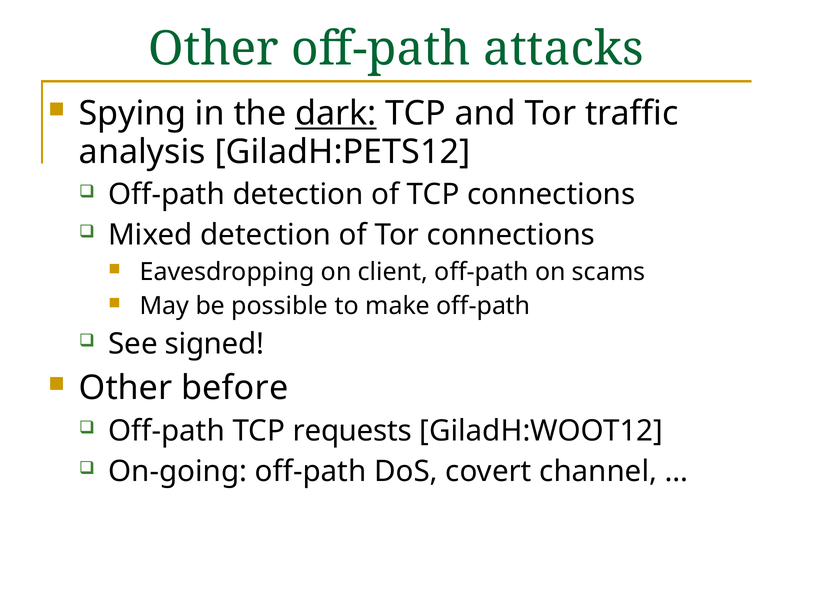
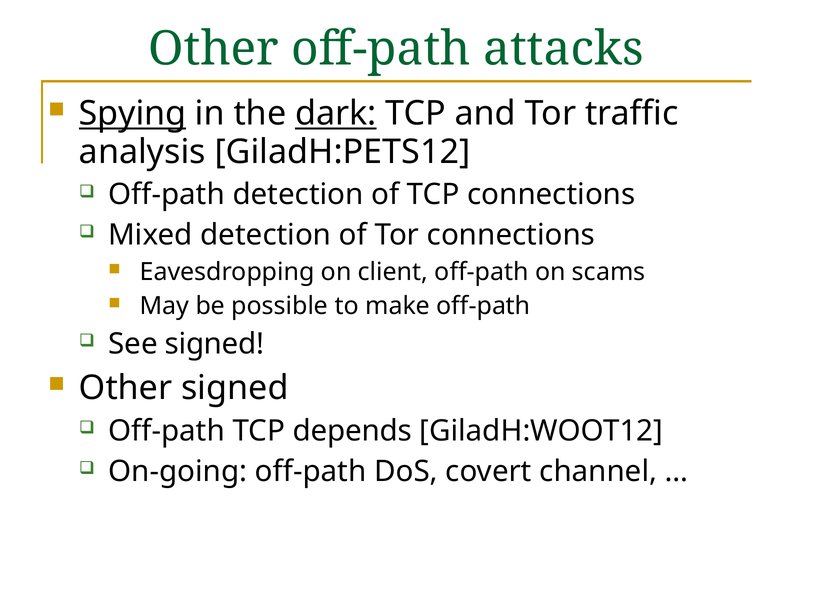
Spying underline: none -> present (133, 113)
Other before: before -> signed (235, 388)
requests: requests -> depends (352, 431)
